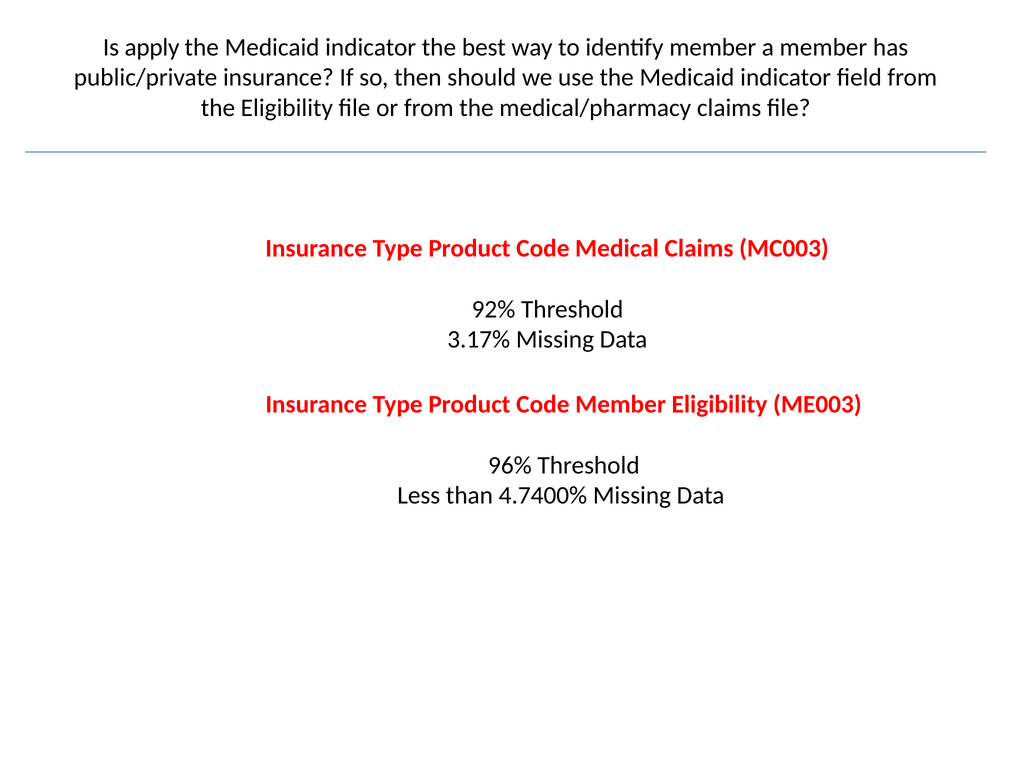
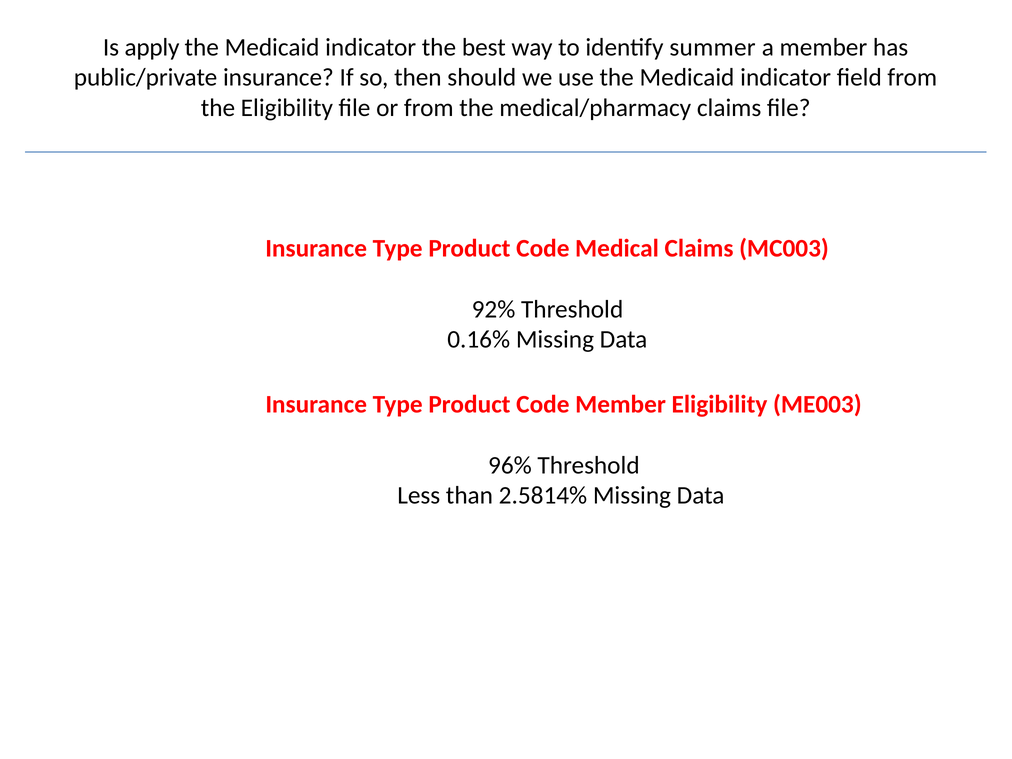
identify member: member -> summer (713, 47)
3.17%: 3.17% -> 0.16% (479, 340)
4.7400%: 4.7400% -> 2.5814% (543, 496)
